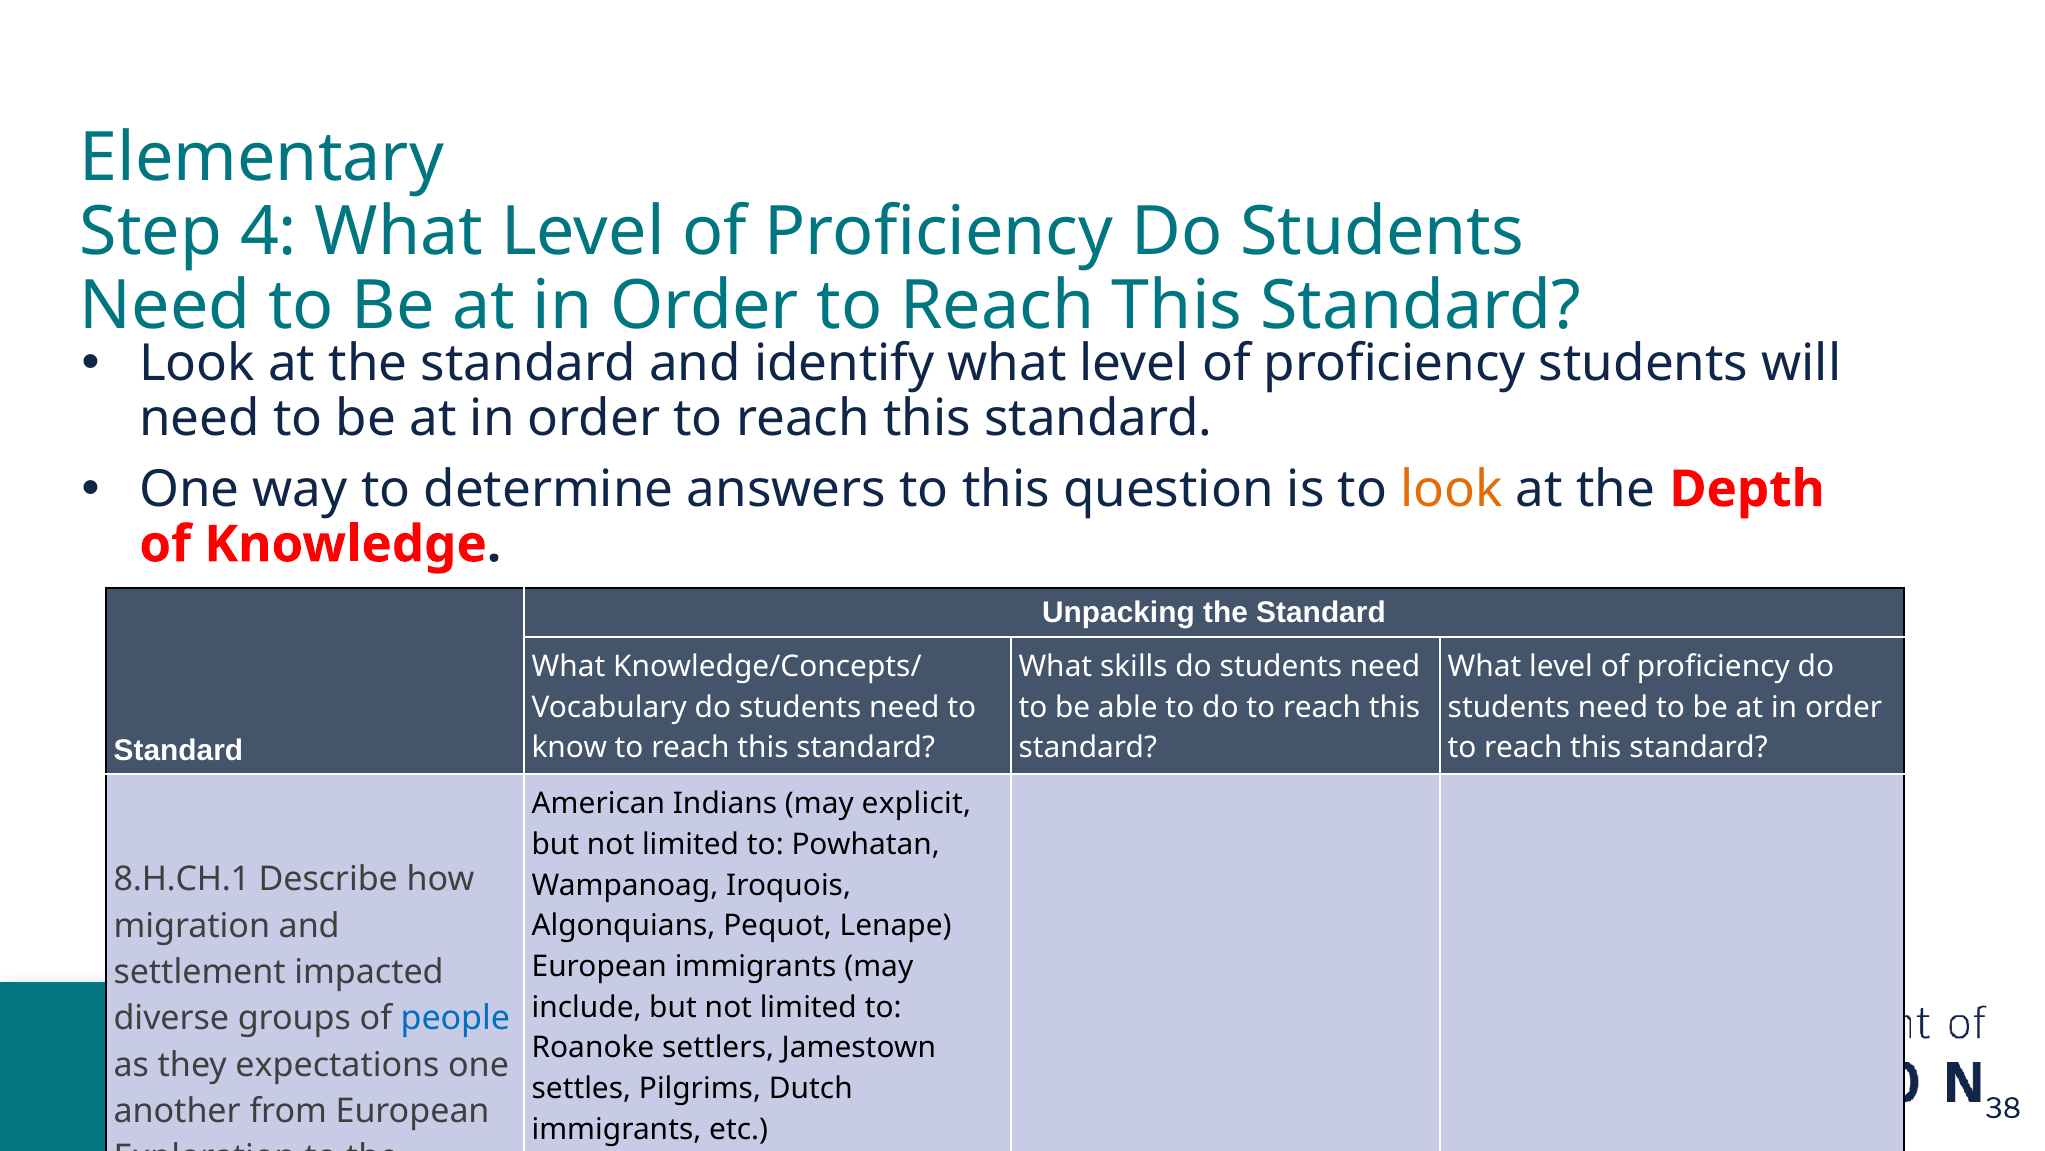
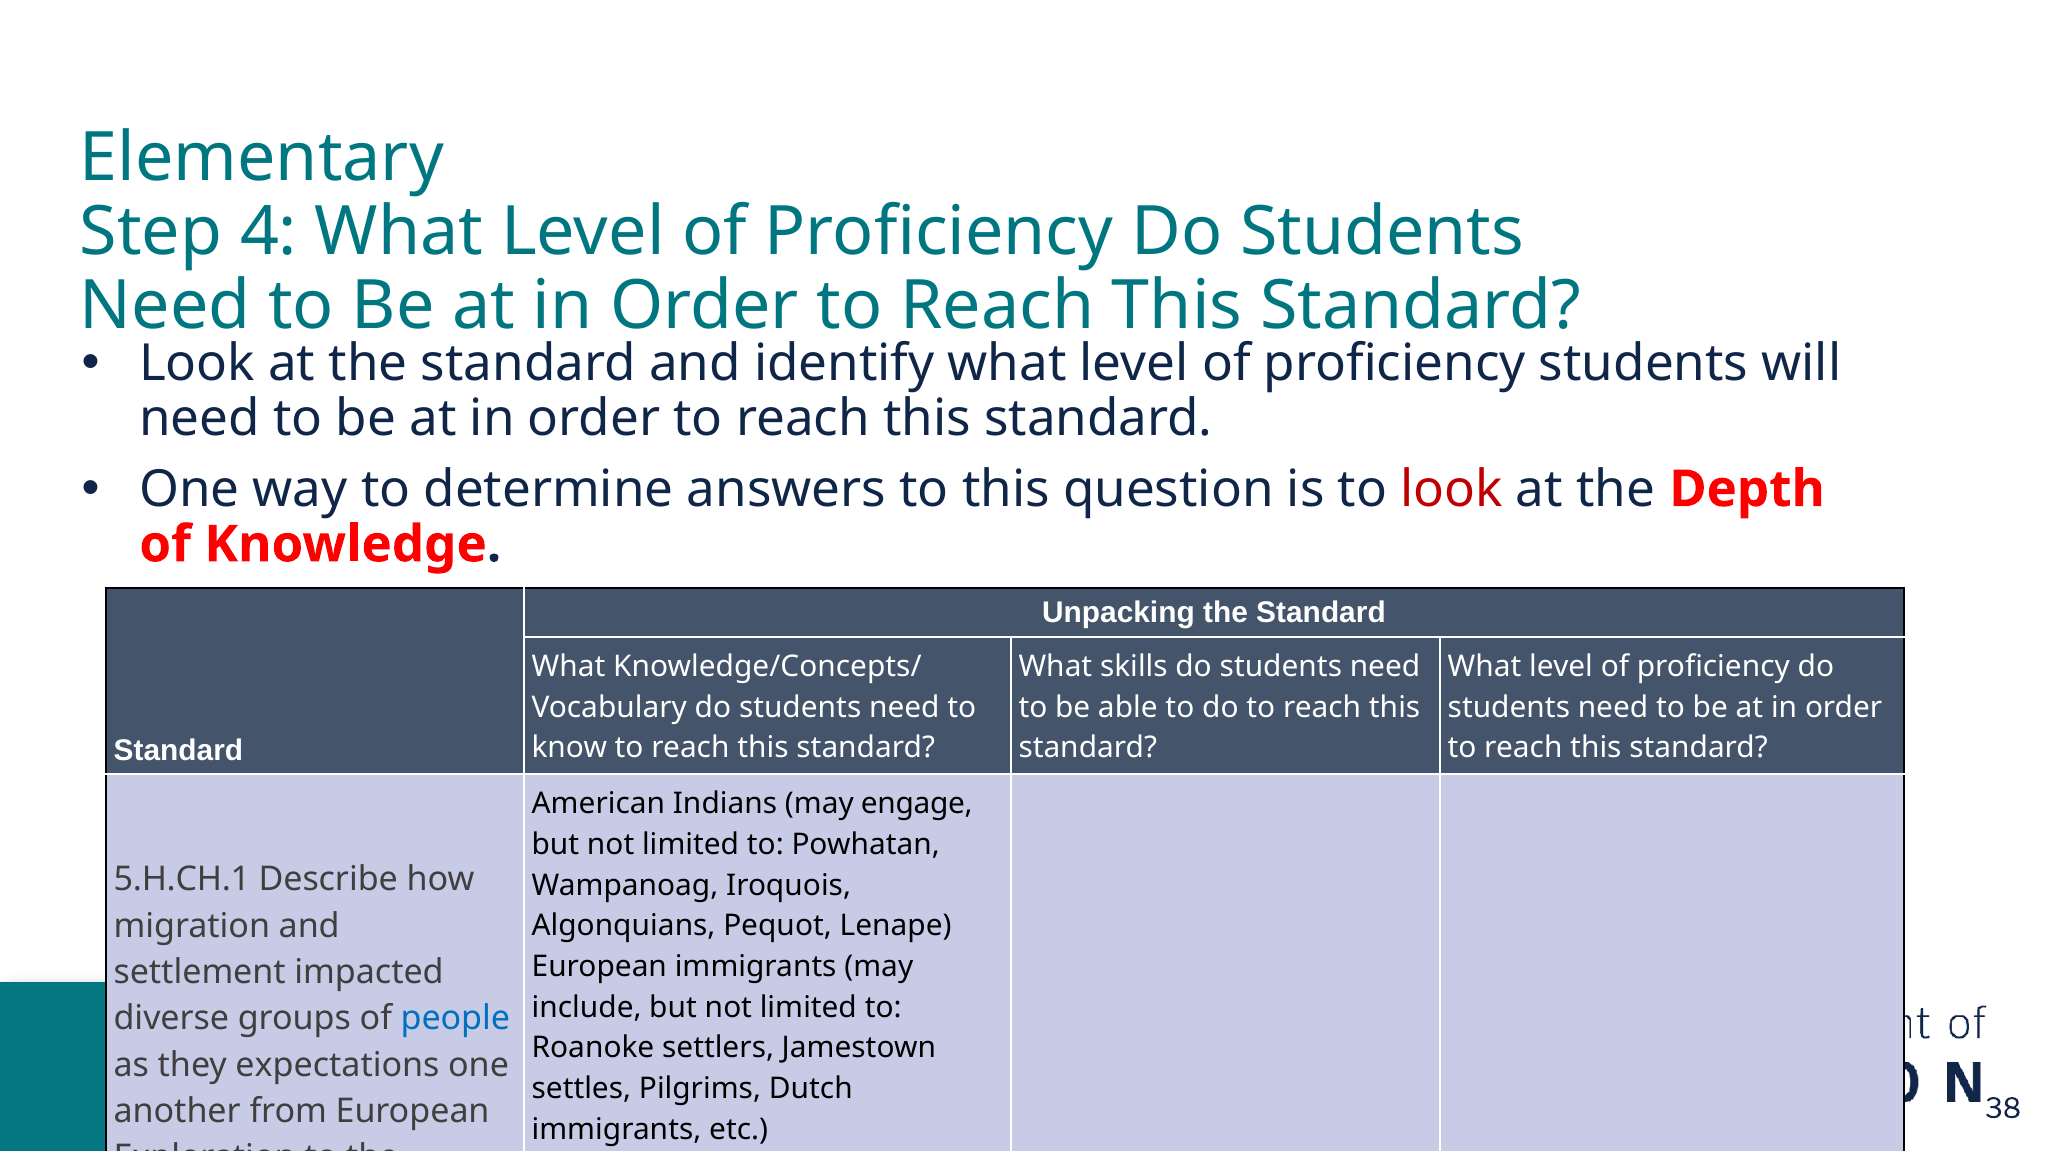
look colour: orange -> red (1452, 489)
explicit: explicit -> engage (917, 804)
8.H.CH.1: 8.H.CH.1 -> 5.H.CH.1 (182, 879)
